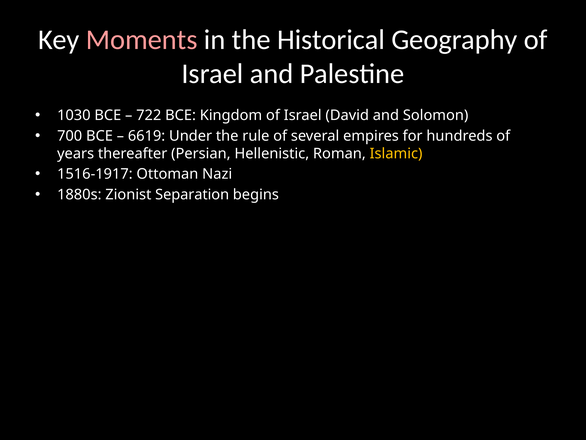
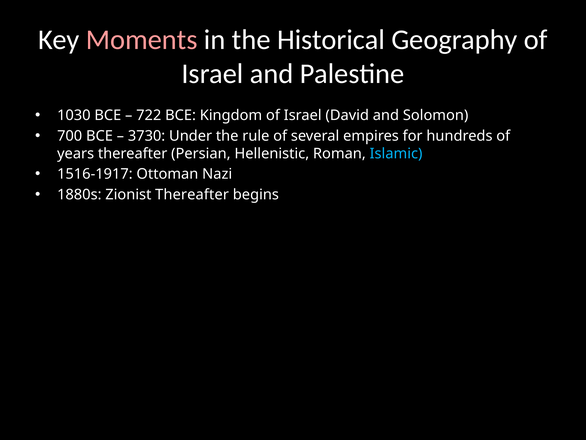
6619: 6619 -> 3730 (147, 136)
Islamic colour: yellow -> light blue (396, 153)
Zionist Separation: Separation -> Thereafter (192, 194)
